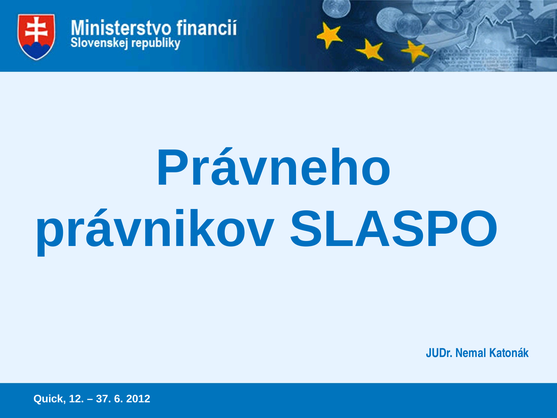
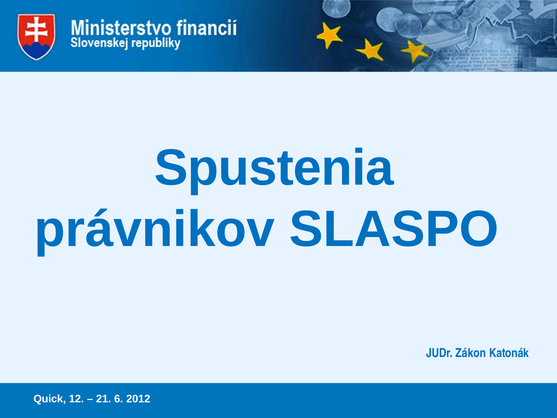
Právneho: Právneho -> Spustenia (274, 168)
Nemal: Nemal -> Zákon (471, 353)
37: 37 -> 21 (104, 399)
